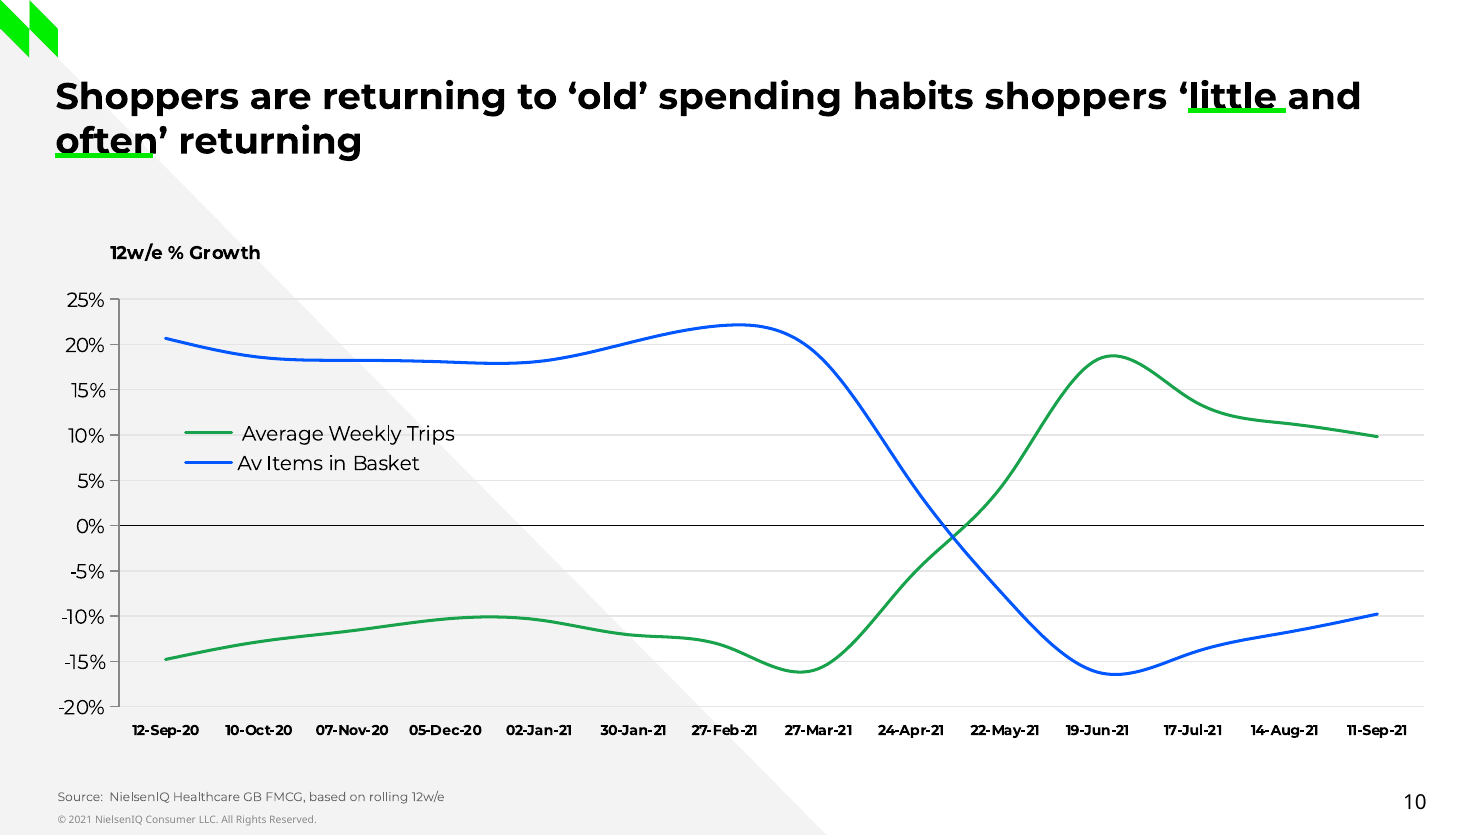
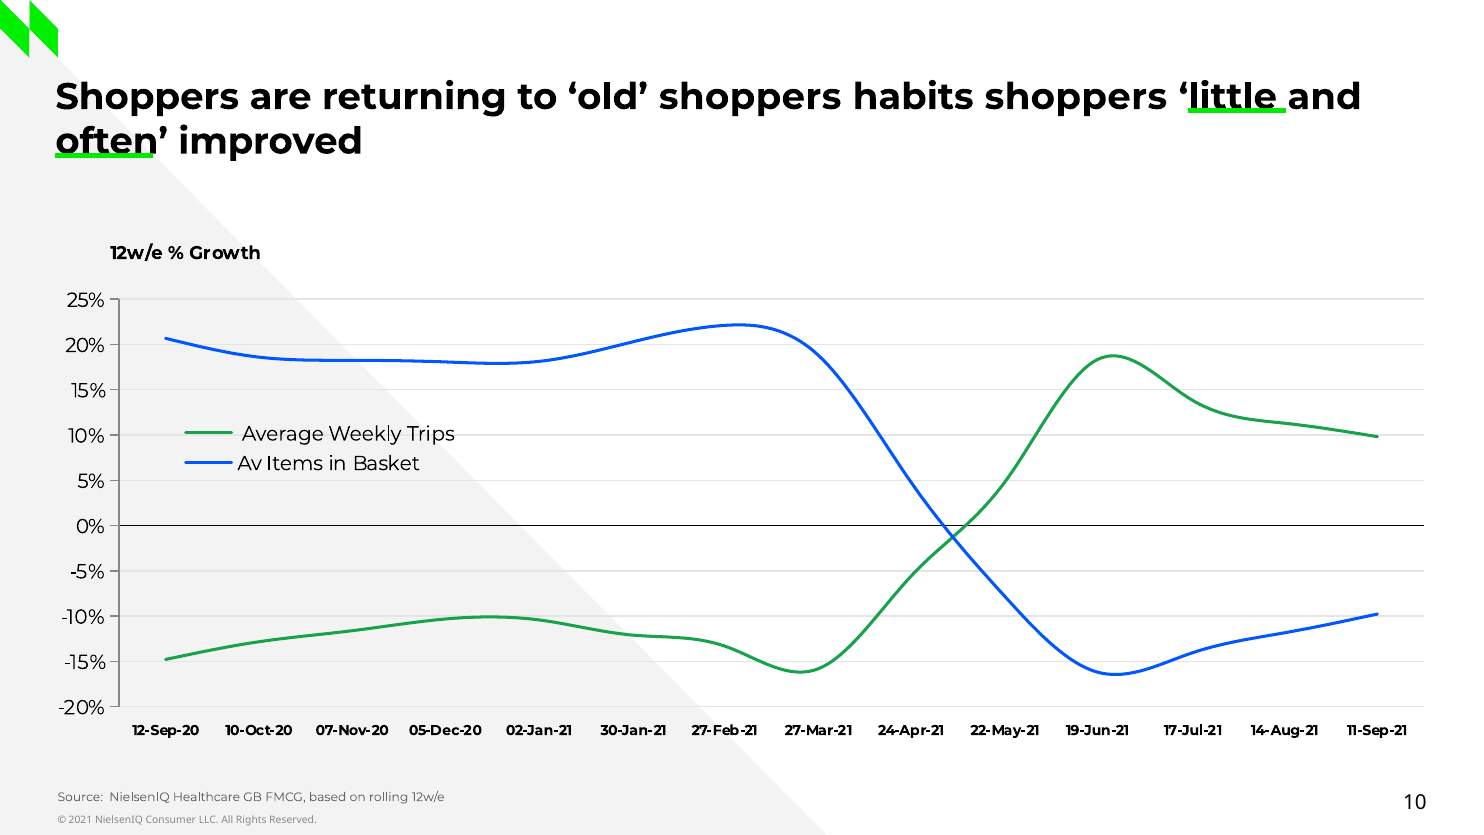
old spending: spending -> shoppers (750, 97)
often returning: returning -> improved (271, 141)
